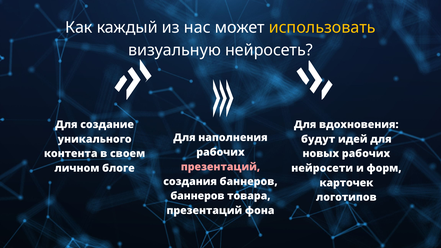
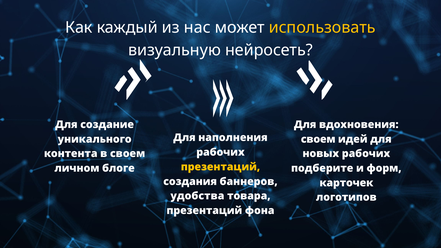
будут: будут -> своем (318, 139)
презентаций colour: pink -> yellow (220, 167)
нейросети: нейросети -> подберите (322, 168)
баннеров: баннеров -> удобства (197, 196)
